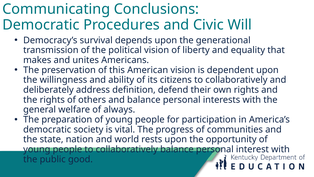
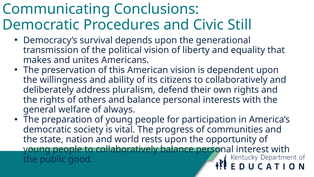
Will: Will -> Still (240, 25)
definition: definition -> pluralism (134, 90)
